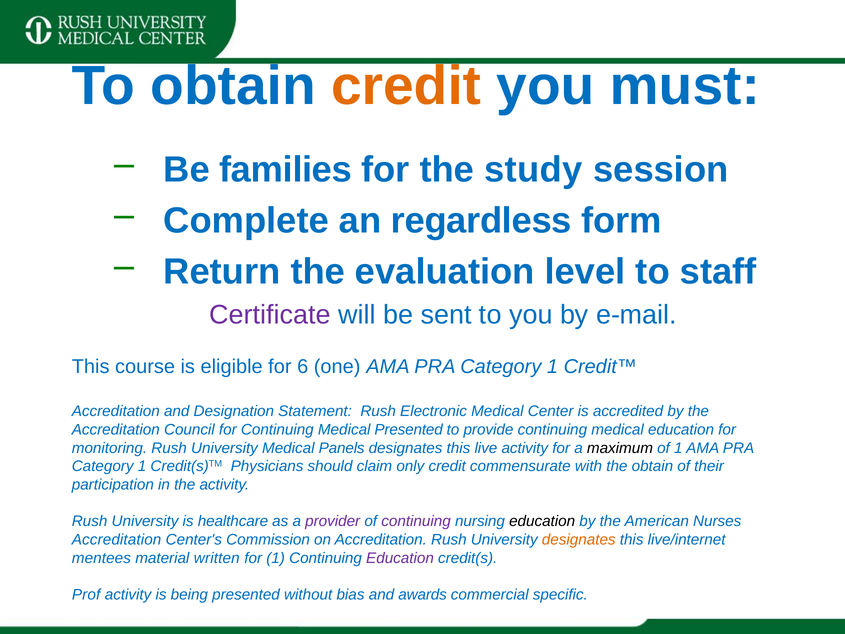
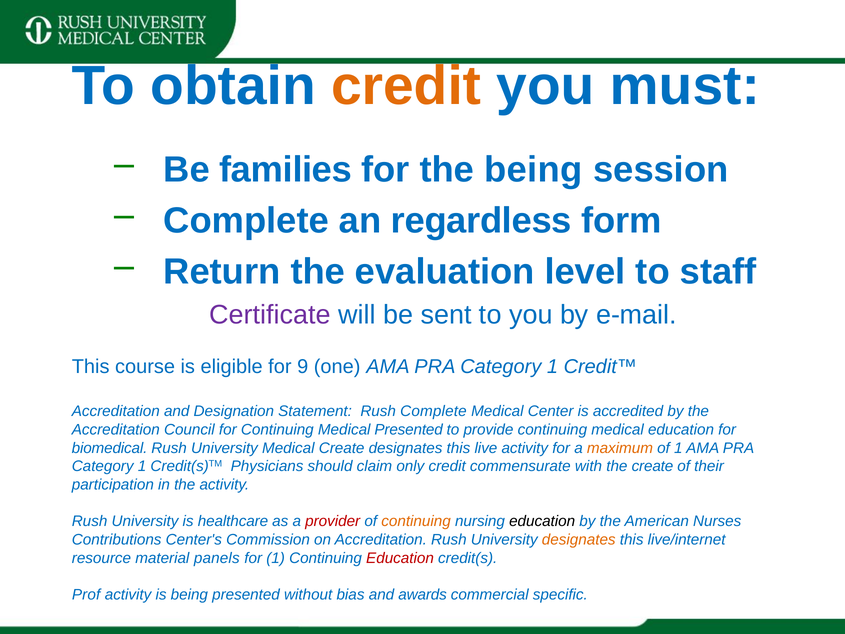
the study: study -> being (533, 169)
6: 6 -> 9 (303, 366)
Rush Electronic: Electronic -> Complete (433, 411)
monitoring: monitoring -> biomedical (110, 448)
Medical Panels: Panels -> Create (342, 448)
maximum colour: black -> orange (620, 448)
the obtain: obtain -> create (652, 466)
provider colour: purple -> red (333, 521)
continuing colour: purple -> orange (416, 521)
Accreditation: Accreditation -> Contributions (117, 540)
mentees: mentees -> resource (101, 558)
written: written -> panels (217, 558)
Education colour: purple -> red (400, 558)
